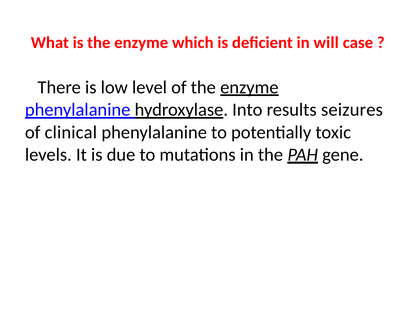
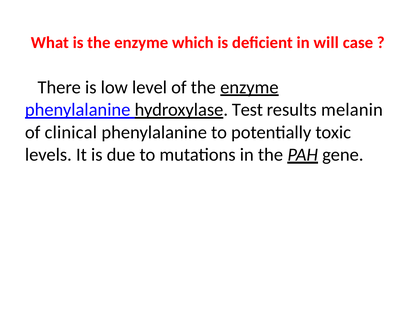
Into: Into -> Test (247, 110)
seizures: seizures -> melanin (352, 110)
